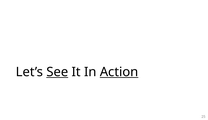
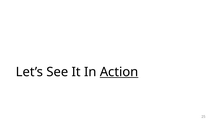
See underline: present -> none (57, 72)
